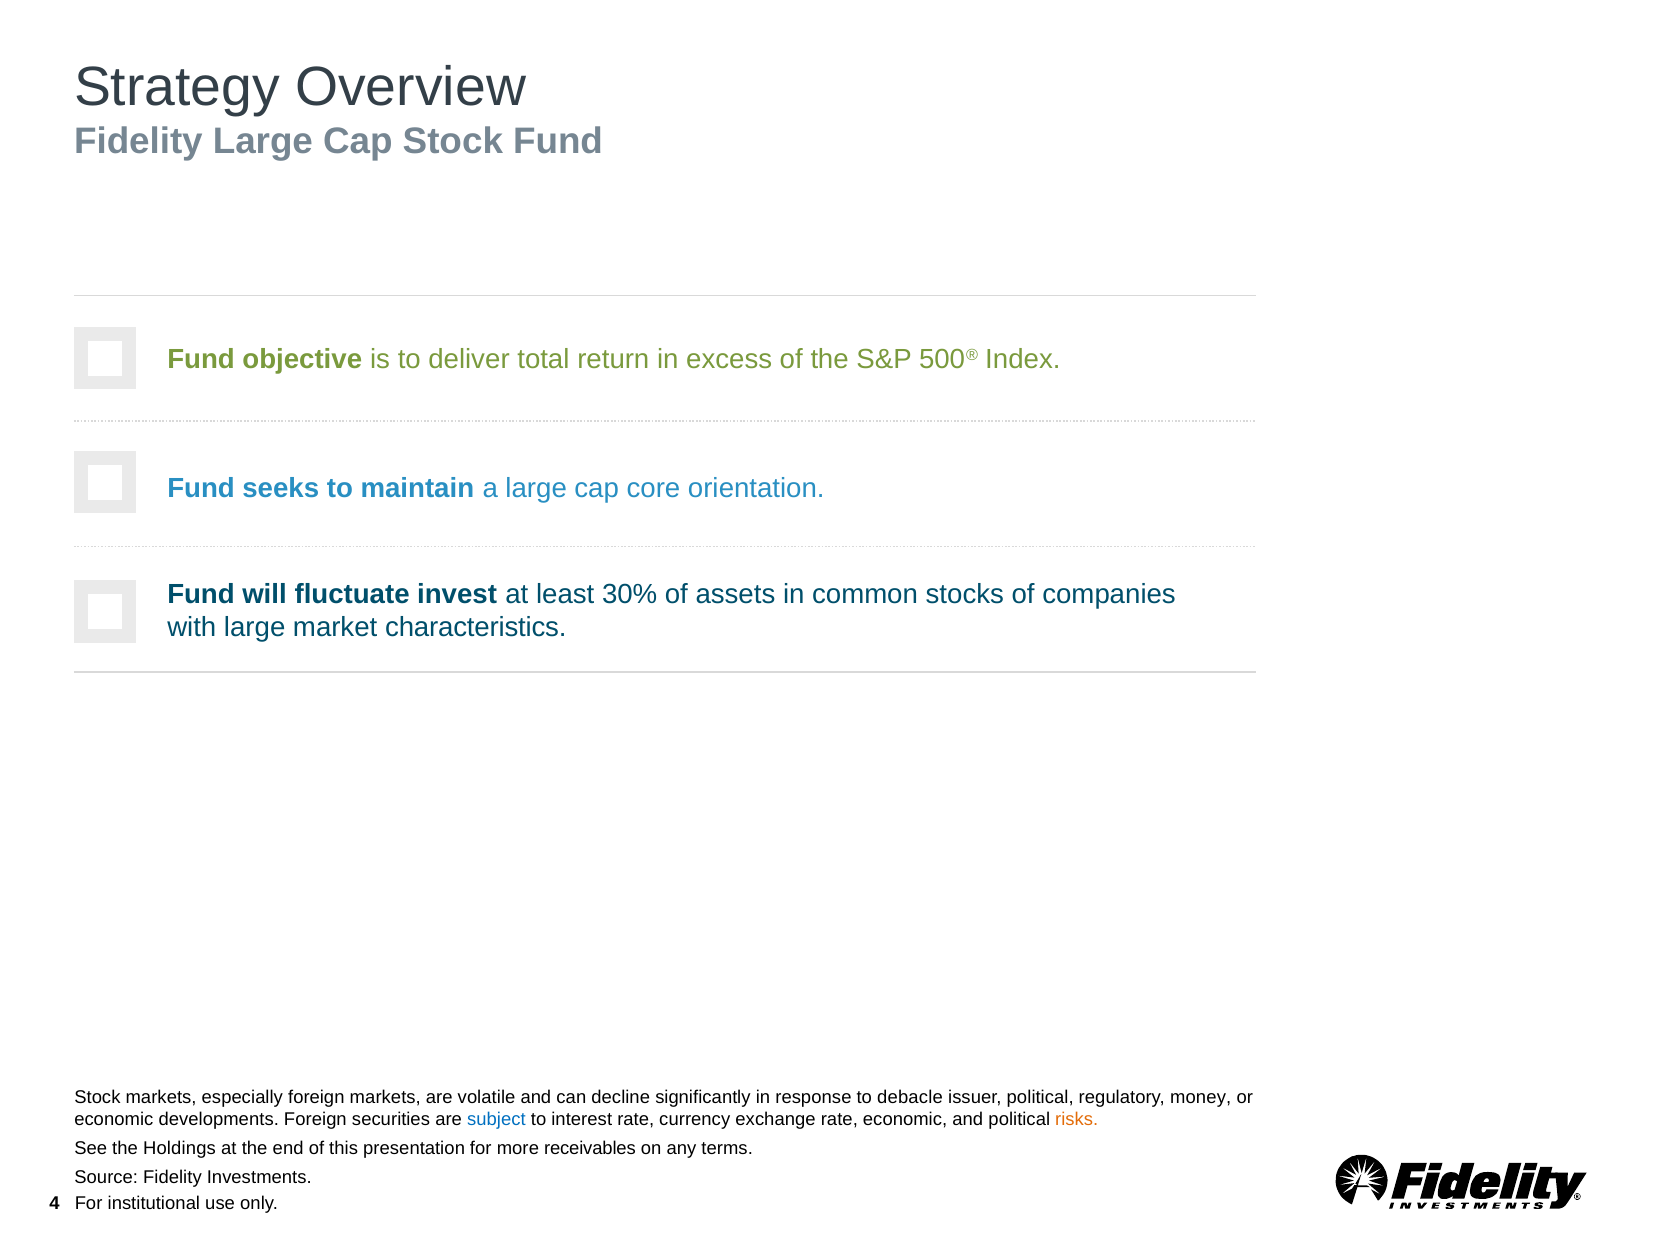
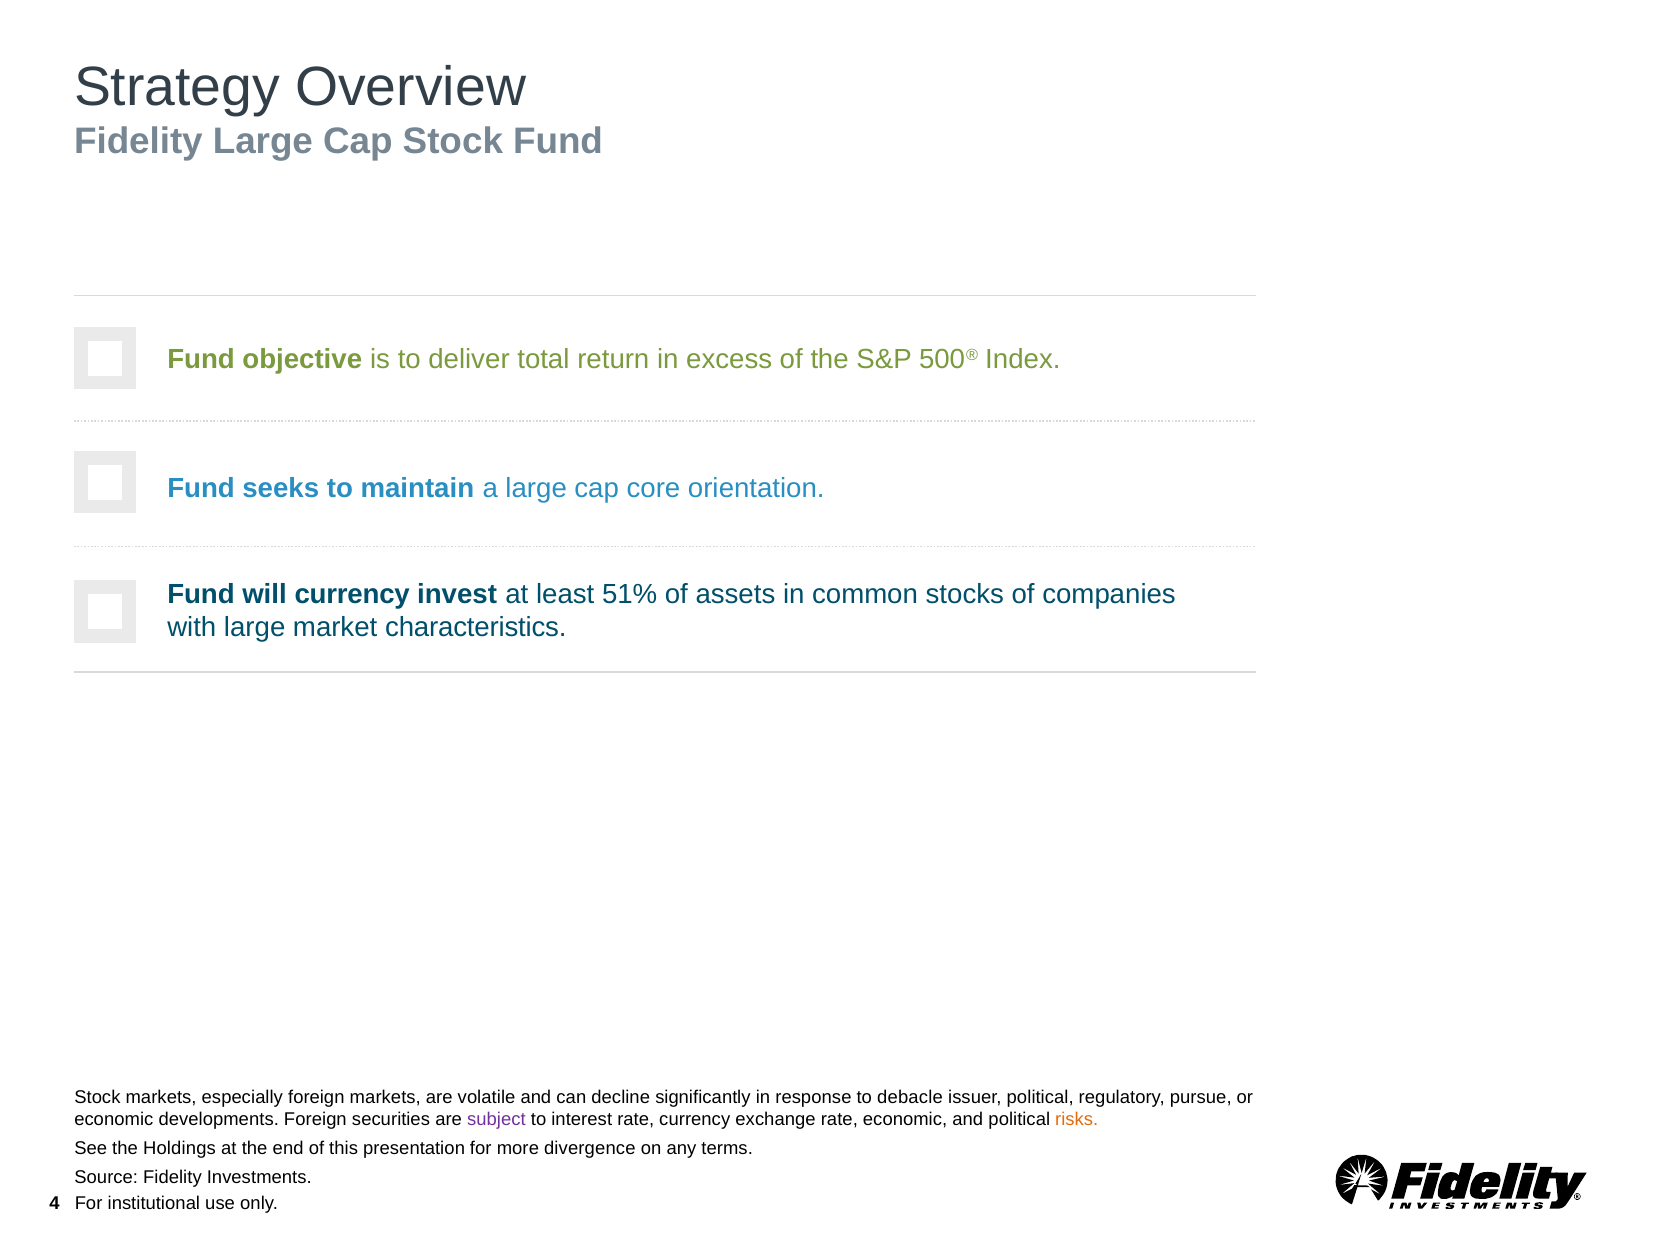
will fluctuate: fluctuate -> currency (352, 594)
30%: 30% -> 51% (630, 594)
money: money -> pursue (1201, 1097)
subject colour: blue -> purple (496, 1119)
receivables: receivables -> divergence (590, 1148)
